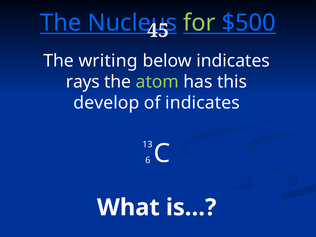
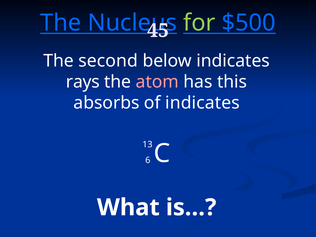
writing: writing -> second (108, 61)
atom colour: light green -> pink (157, 82)
develop: develop -> absorbs (106, 103)
